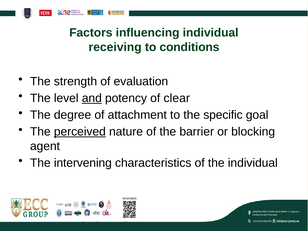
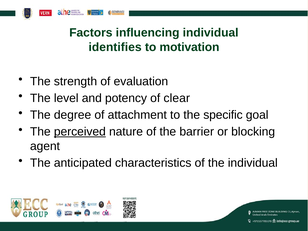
receiving: receiving -> identifies (115, 47)
conditions: conditions -> motivation (189, 47)
and underline: present -> none (92, 98)
intervening: intervening -> anticipated (83, 163)
